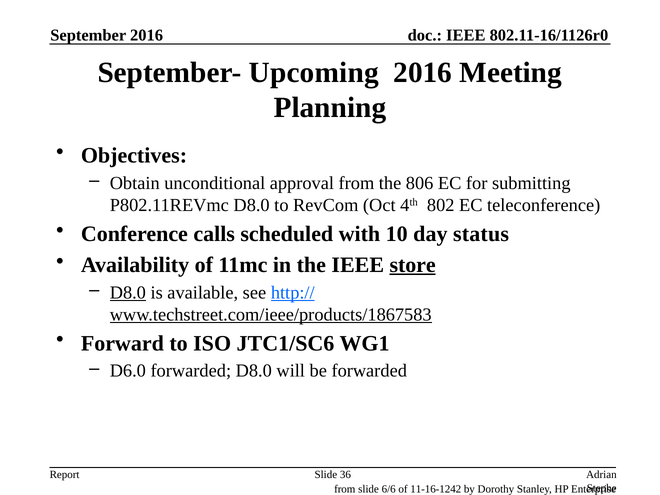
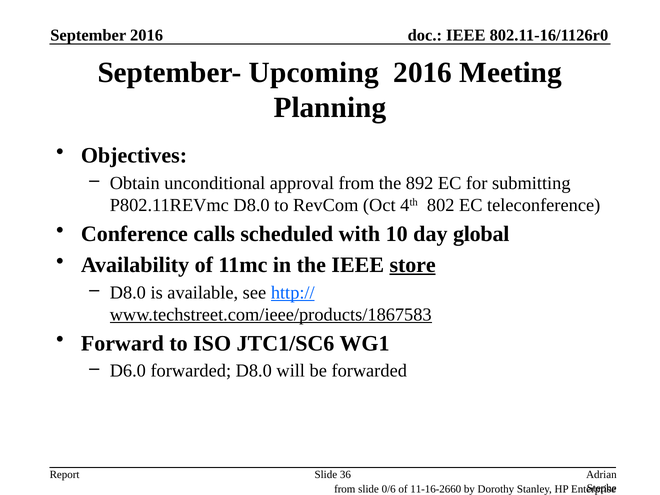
806: 806 -> 892 (420, 183)
status: status -> global (481, 234)
D8.0 underline: present -> none (128, 292)
6/6: 6/6 -> 0/6 (389, 489)
11-16-1242: 11-16-1242 -> 11-16-2660 (436, 489)
